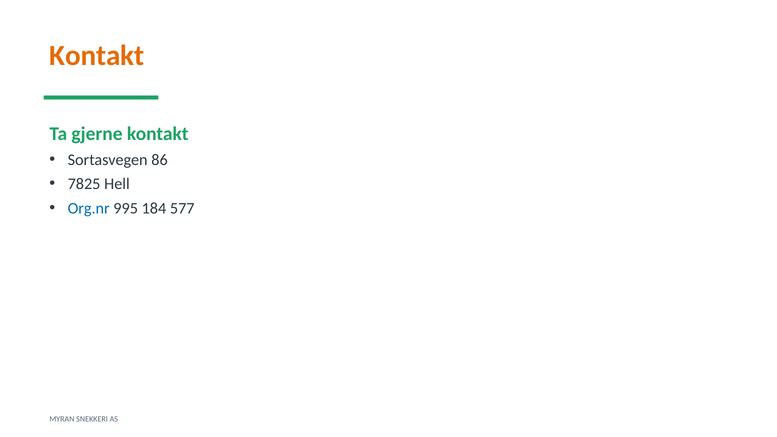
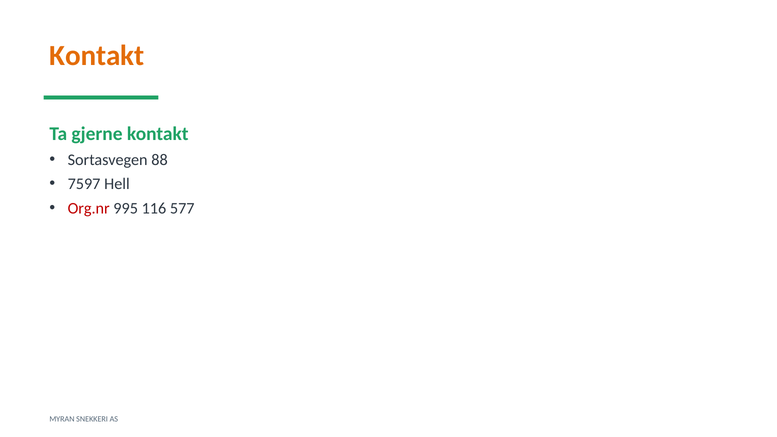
86: 86 -> 88 (160, 160)
7825: 7825 -> 7597 (84, 184)
Org.nr colour: blue -> red (89, 208)
184: 184 -> 116 (154, 208)
